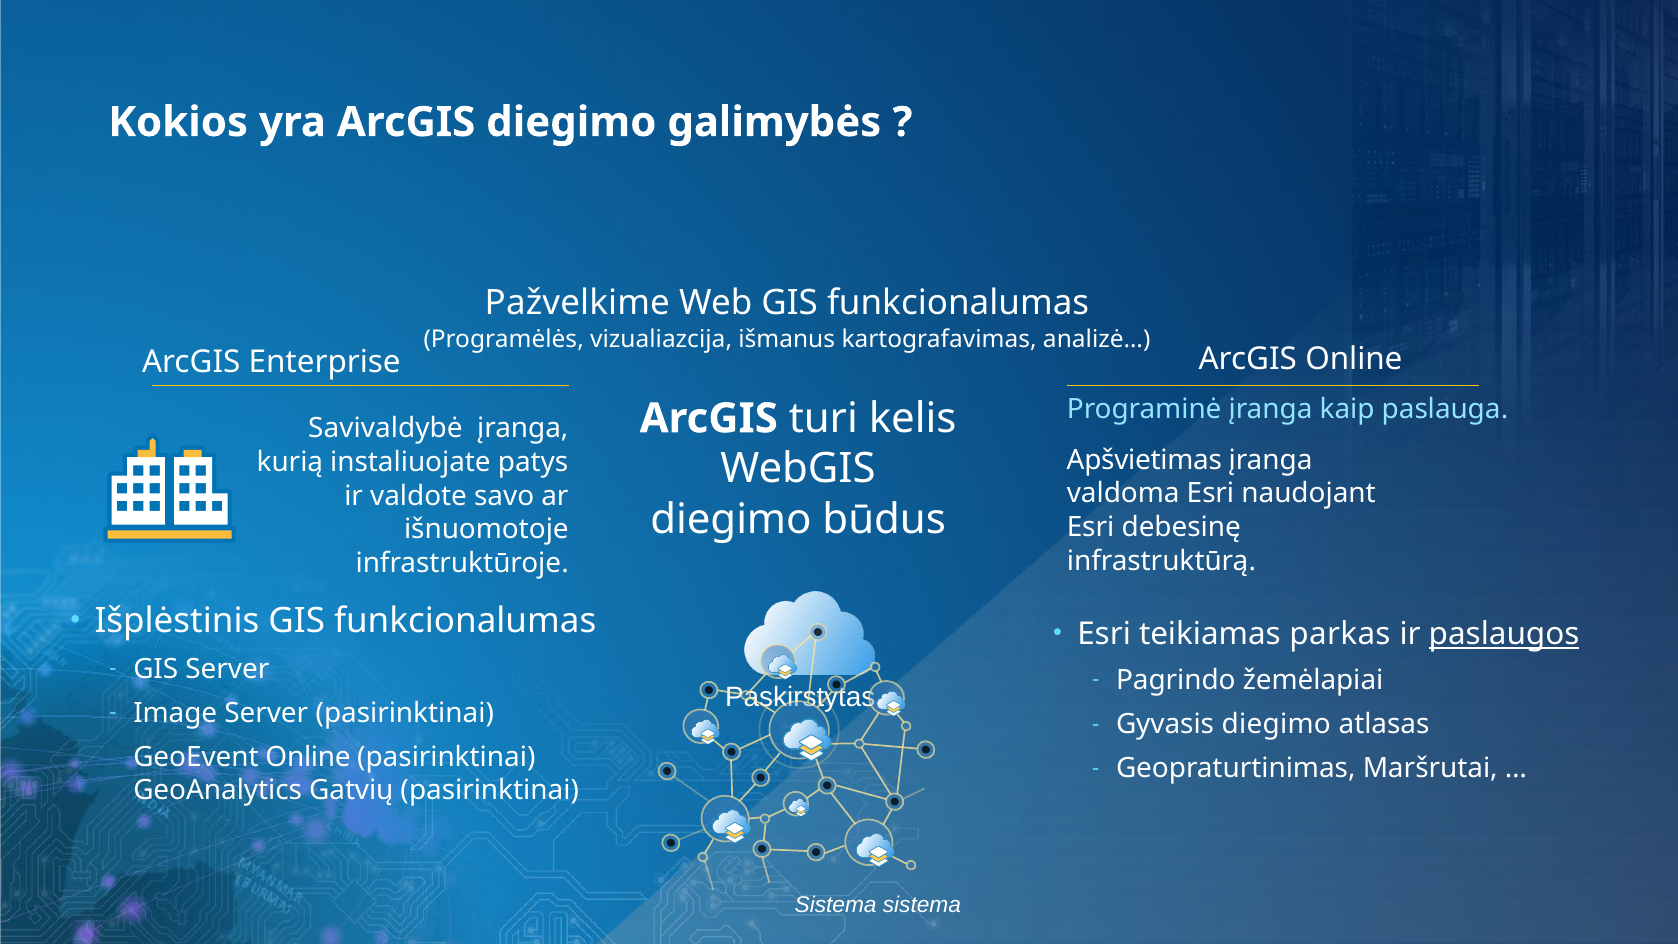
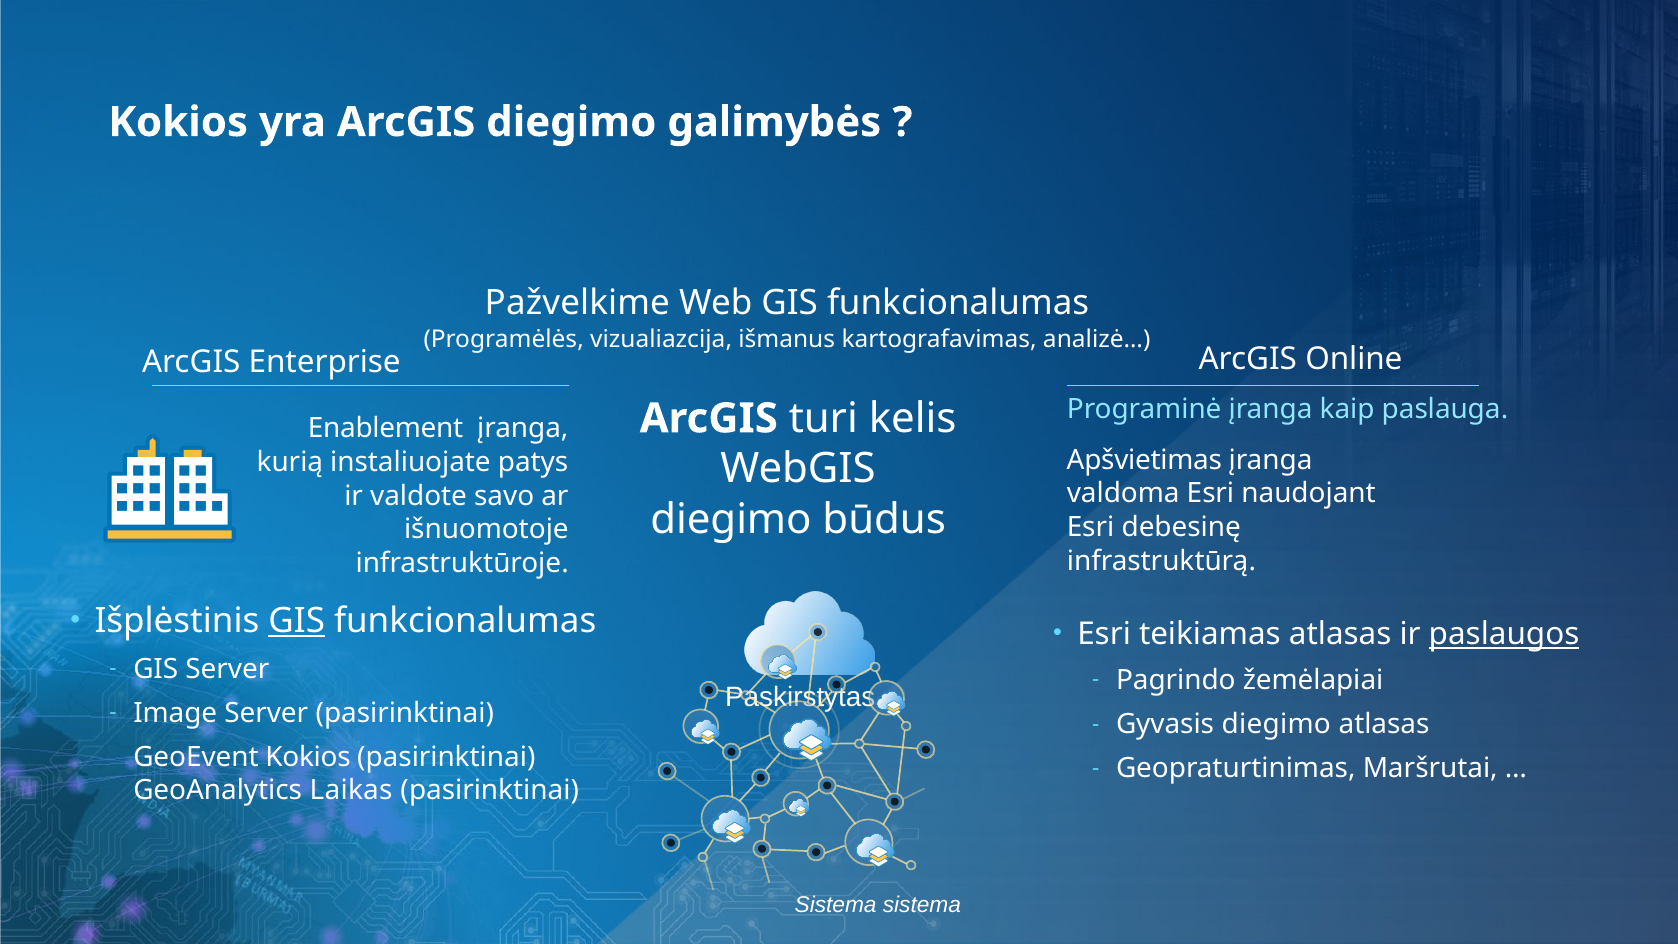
Savivaldybė: Savivaldybė -> Enablement (386, 429)
GIS underline: none -> present (297, 621)
teikiamas parkas: parkas -> atlasas (1340, 634)
GeoEvent Online: Online -> Kokios (308, 757)
Gatvių: Gatvių -> Laikas (351, 791)
